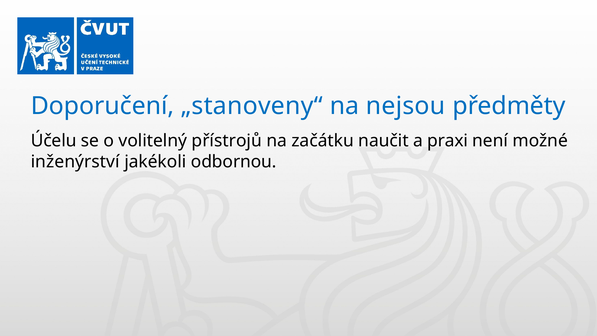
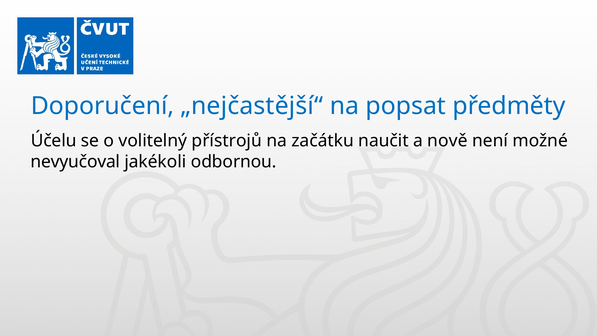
„stanoveny“: „stanoveny“ -> „nejčastější“ (252, 106)
nejsou: nejsou -> popsat (406, 106)
praxi: praxi -> nově (447, 141)
inženýrství: inženýrství -> nevyučoval (75, 162)
